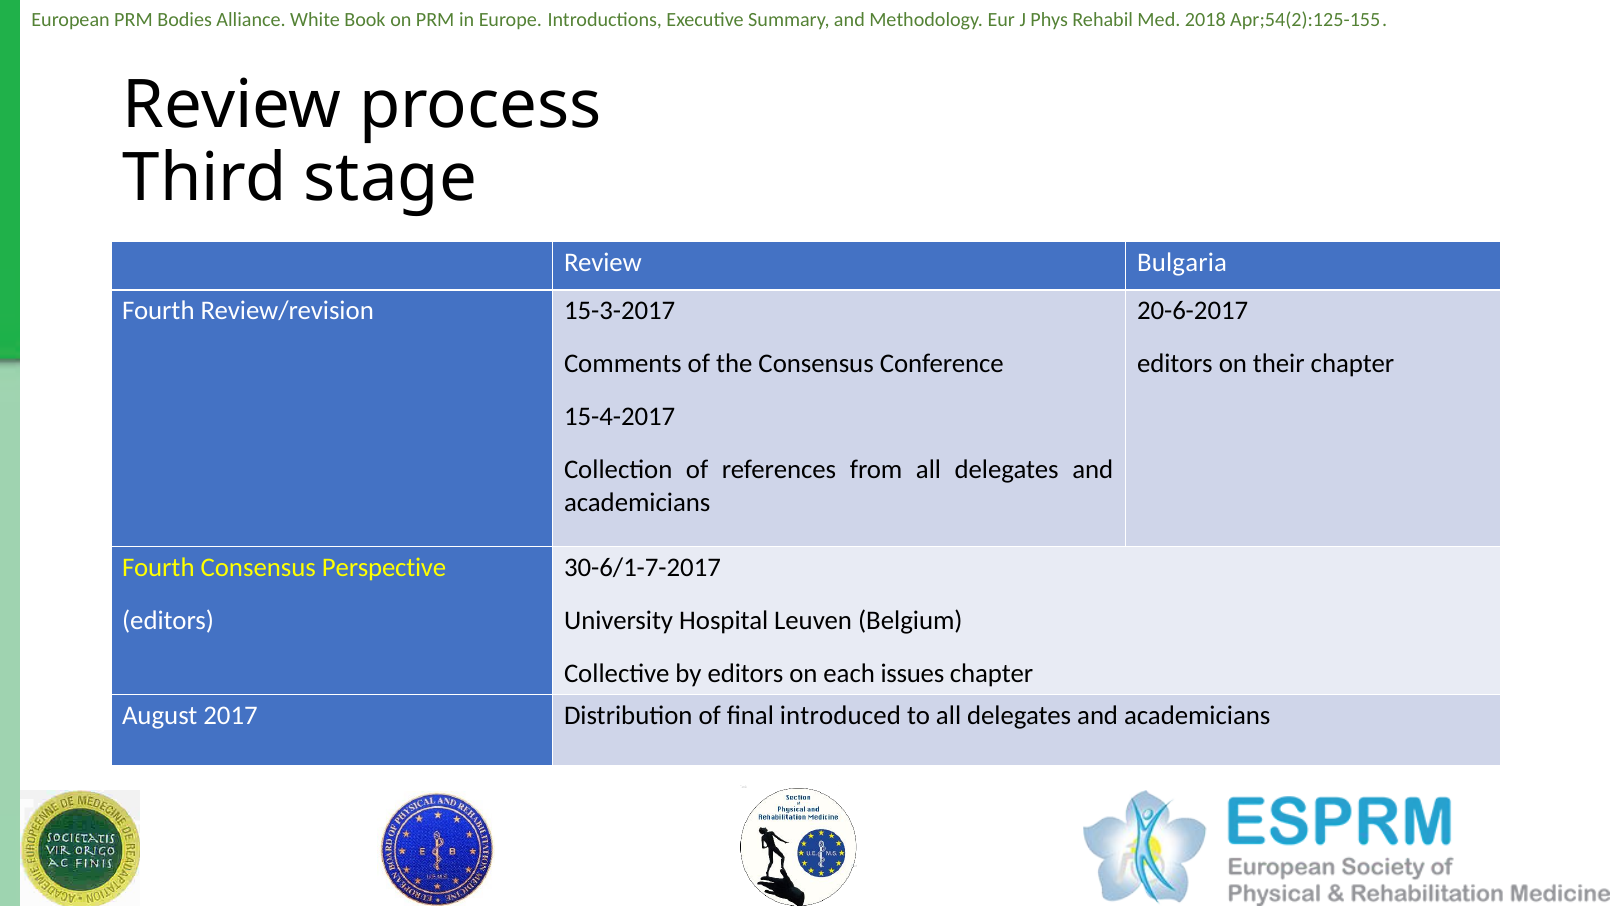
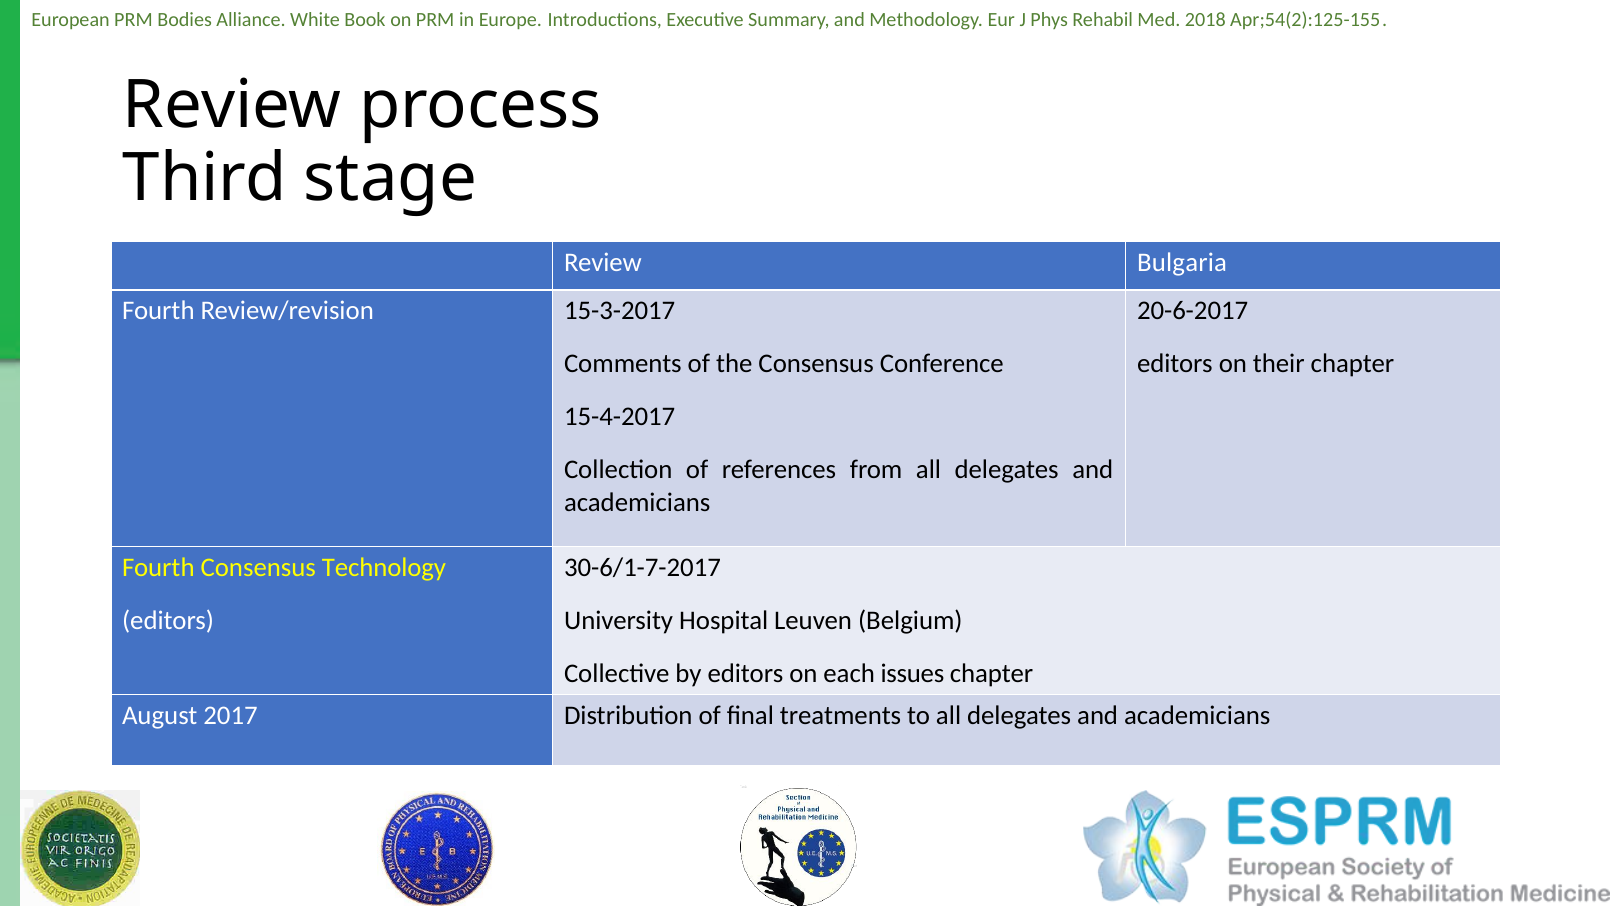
Perspective: Perspective -> Technology (384, 568)
introduced: introduced -> treatments (841, 716)
